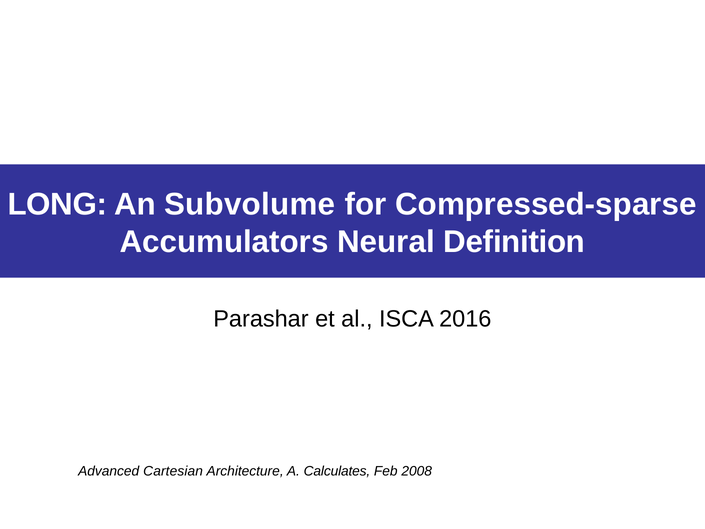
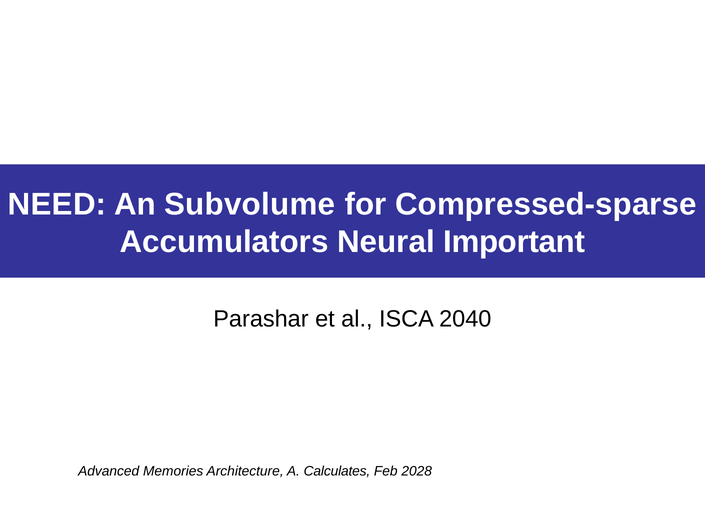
LONG: LONG -> NEED (57, 204)
Definition: Definition -> Important (514, 242)
2016: 2016 -> 2040 (465, 319)
Cartesian: Cartesian -> Memories (173, 471)
2008: 2008 -> 2028 (417, 471)
